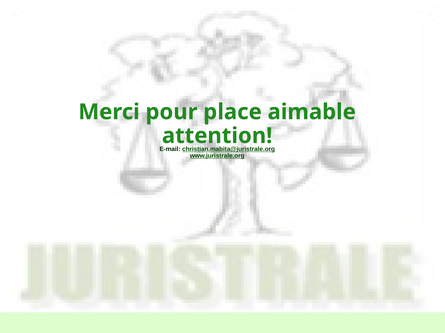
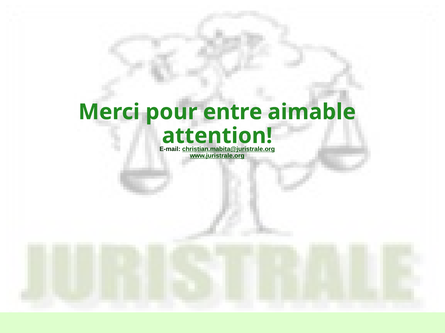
place: place -> entre (233, 112)
